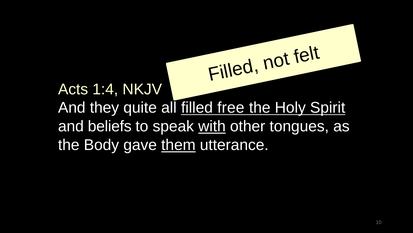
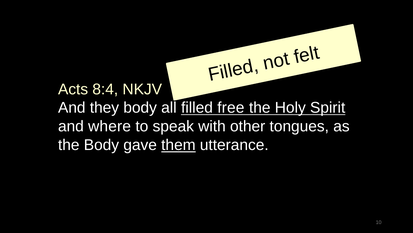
1:4: 1:4 -> 8:4 (105, 89)
they quite: quite -> body (140, 108)
beliefs: beliefs -> where (110, 126)
with underline: present -> none (212, 126)
